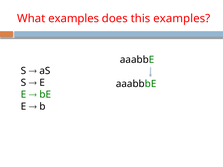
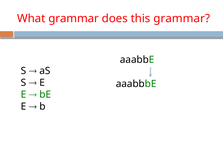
What examples: examples -> grammar (74, 18)
this examples: examples -> grammar (182, 18)
